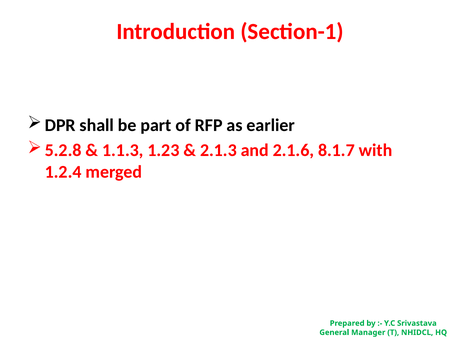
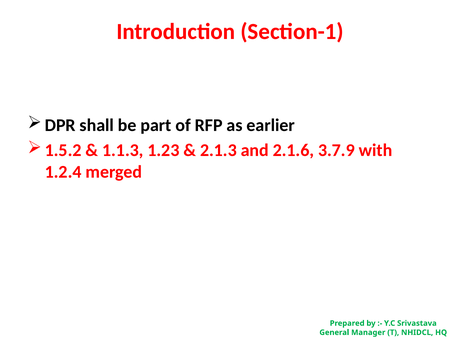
5.2.8: 5.2.8 -> 1.5.2 (63, 150)
8.1.7: 8.1.7 -> 3.7.9 (336, 150)
